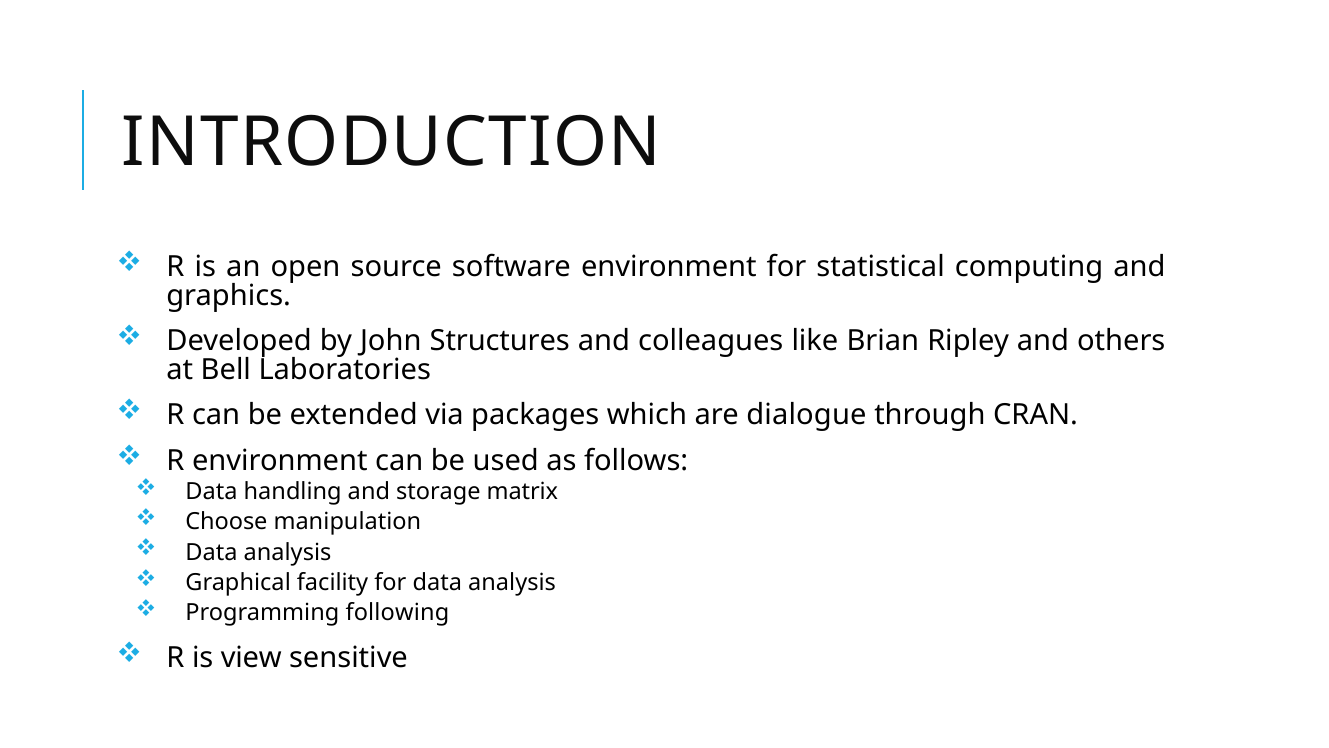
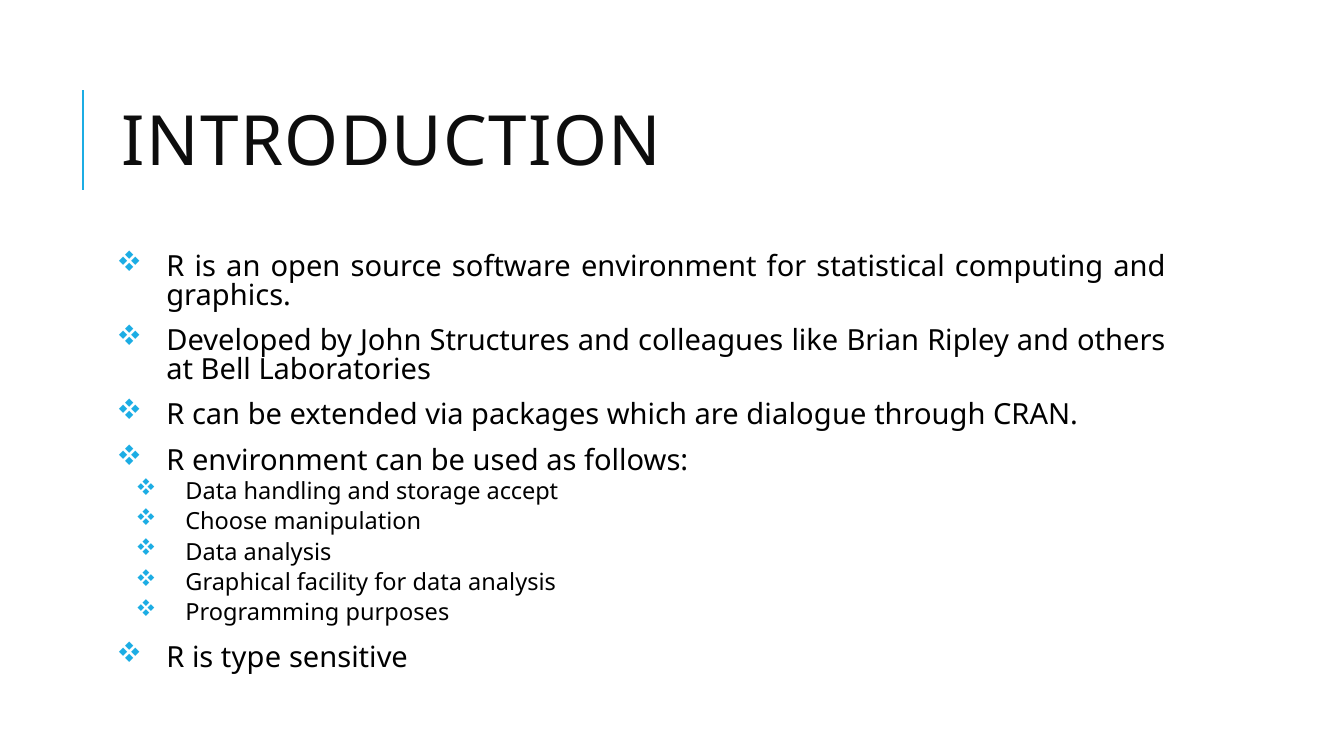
matrix: matrix -> accept (522, 491)
following: following -> purposes (397, 613)
view: view -> type (251, 658)
